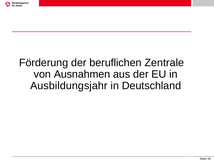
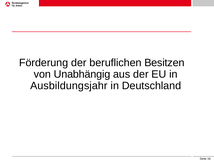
Zentrale: Zentrale -> Besitzen (164, 62)
Ausnahmen: Ausnahmen -> Unabhängig (82, 74)
